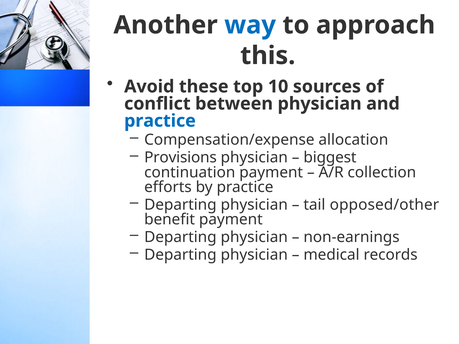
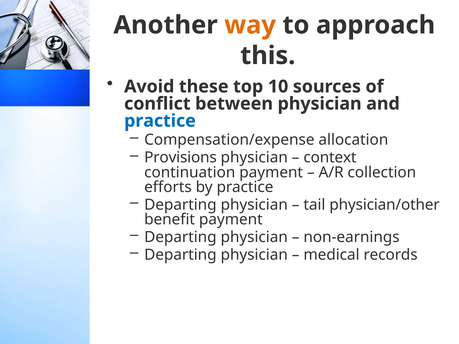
way colour: blue -> orange (250, 25)
biggest: biggest -> context (330, 158)
opposed/other: opposed/other -> physician/other (385, 205)
